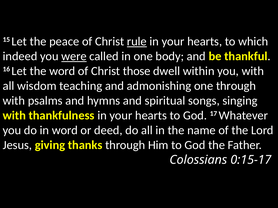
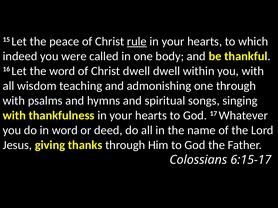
were underline: present -> none (74, 56)
Christ those: those -> dwell (137, 71)
0:15-17: 0:15-17 -> 6:15-17 (251, 160)
